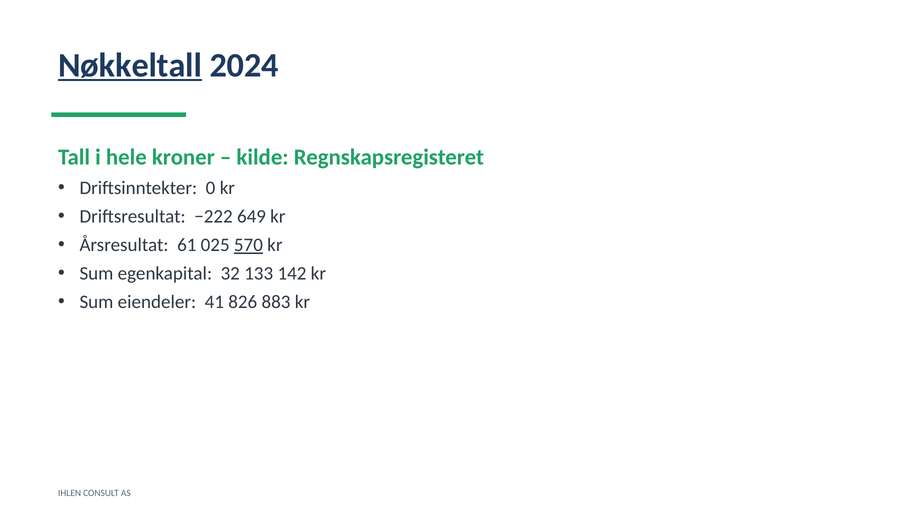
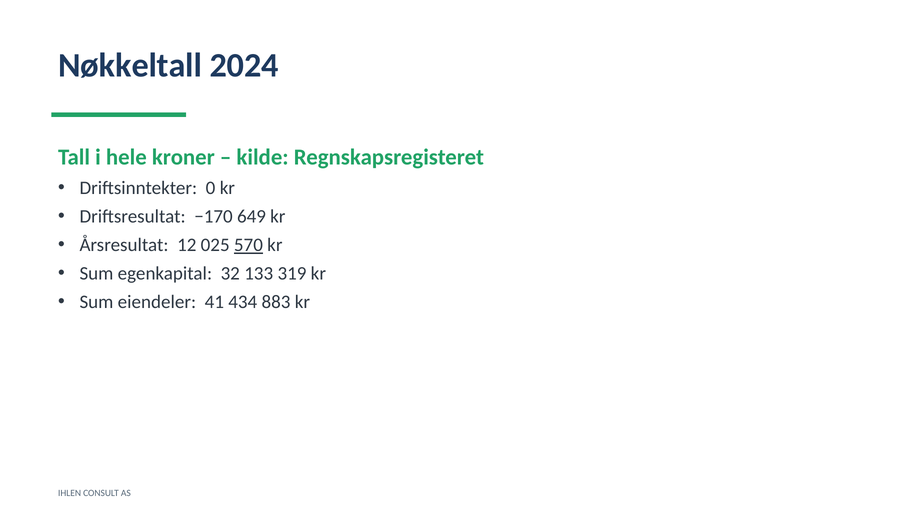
Nøkkeltall underline: present -> none (130, 65)
−222: −222 -> −170 (213, 216)
61: 61 -> 12 (187, 245)
142: 142 -> 319 (292, 273)
826: 826 -> 434 (243, 302)
